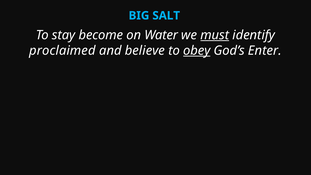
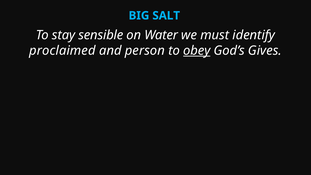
become: become -> sensible (101, 35)
must underline: present -> none (215, 35)
believe: believe -> person (145, 51)
Enter: Enter -> Gives (265, 51)
